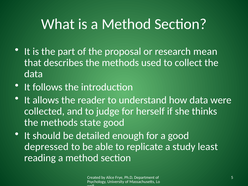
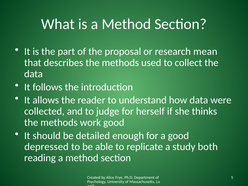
state: state -> work (90, 122)
least: least -> both (208, 147)
